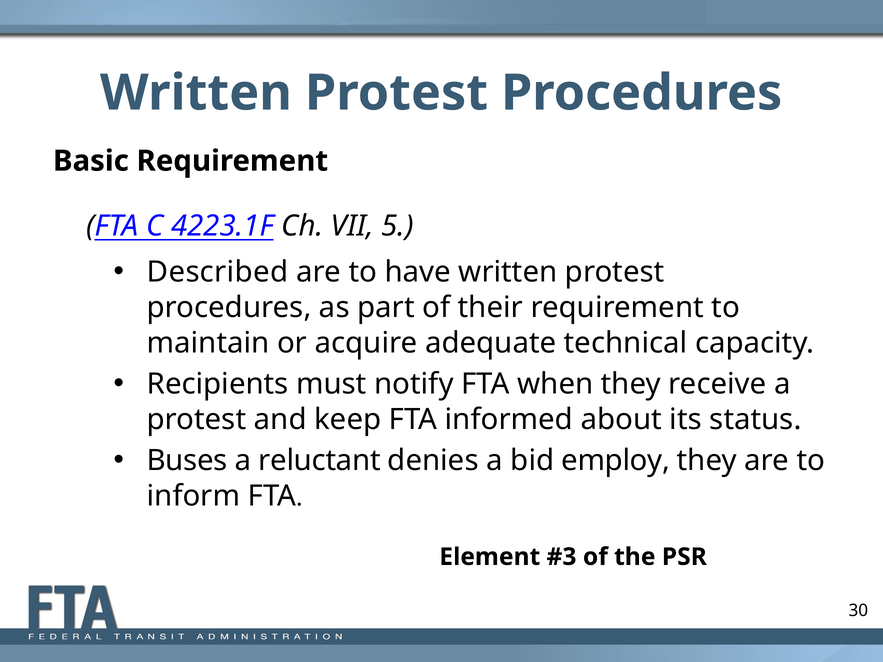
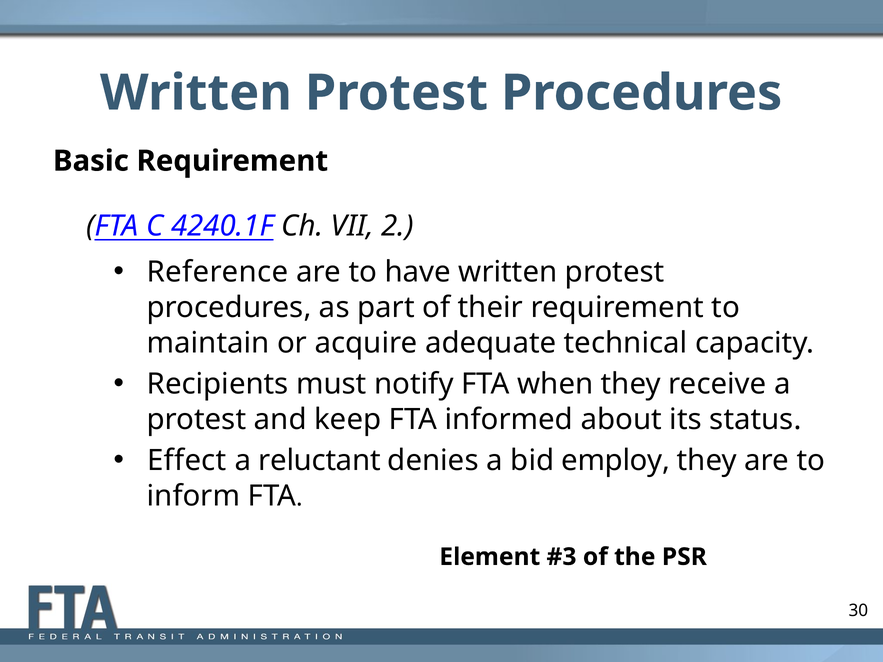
4223.1F: 4223.1F -> 4240.1F (222, 226)
5: 5 -> 2 (397, 226)
Described: Described -> Reference (218, 272)
Buses: Buses -> Effect (187, 461)
